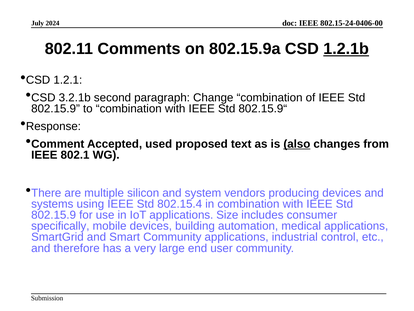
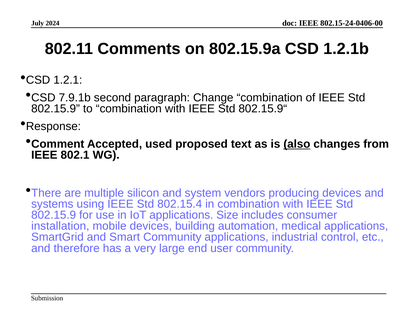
1.2.1b underline: present -> none (346, 49)
3.2.1b: 3.2.1b -> 7.9.1b (75, 97)
specifically: specifically -> installation (60, 226)
